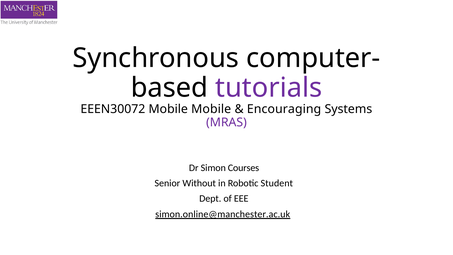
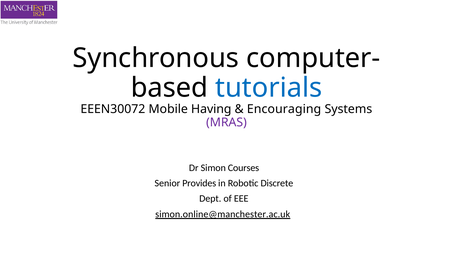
tutorials colour: purple -> blue (269, 88)
Mobile Mobile: Mobile -> Having (211, 109)
Without: Without -> Provides (199, 183)
Student: Student -> Discrete (277, 183)
